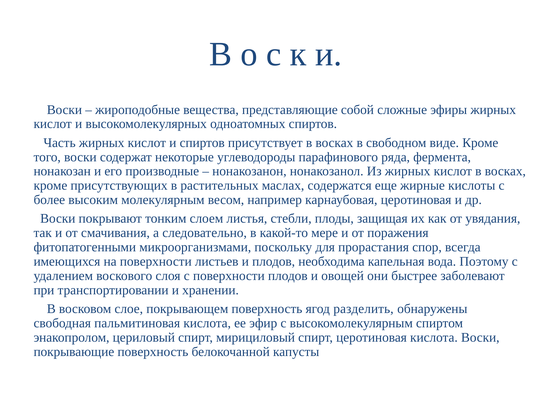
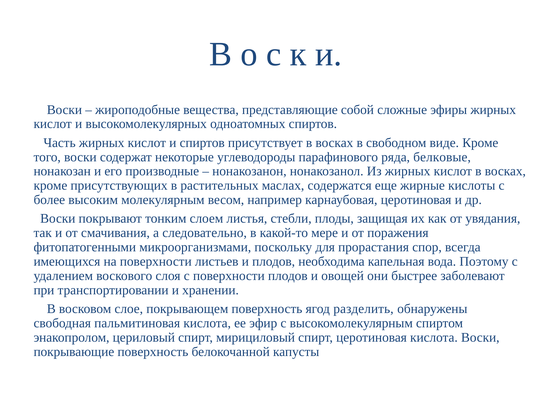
фермента: фермента -> белковые (442, 157)
